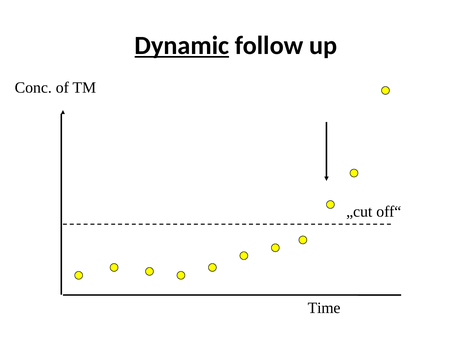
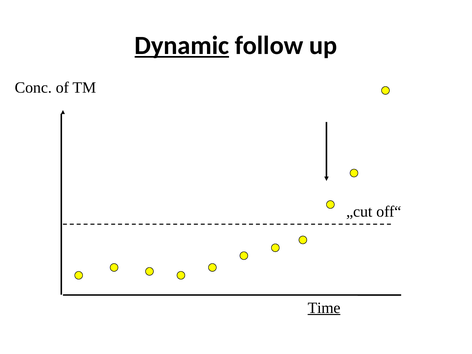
Time underline: none -> present (324, 308)
